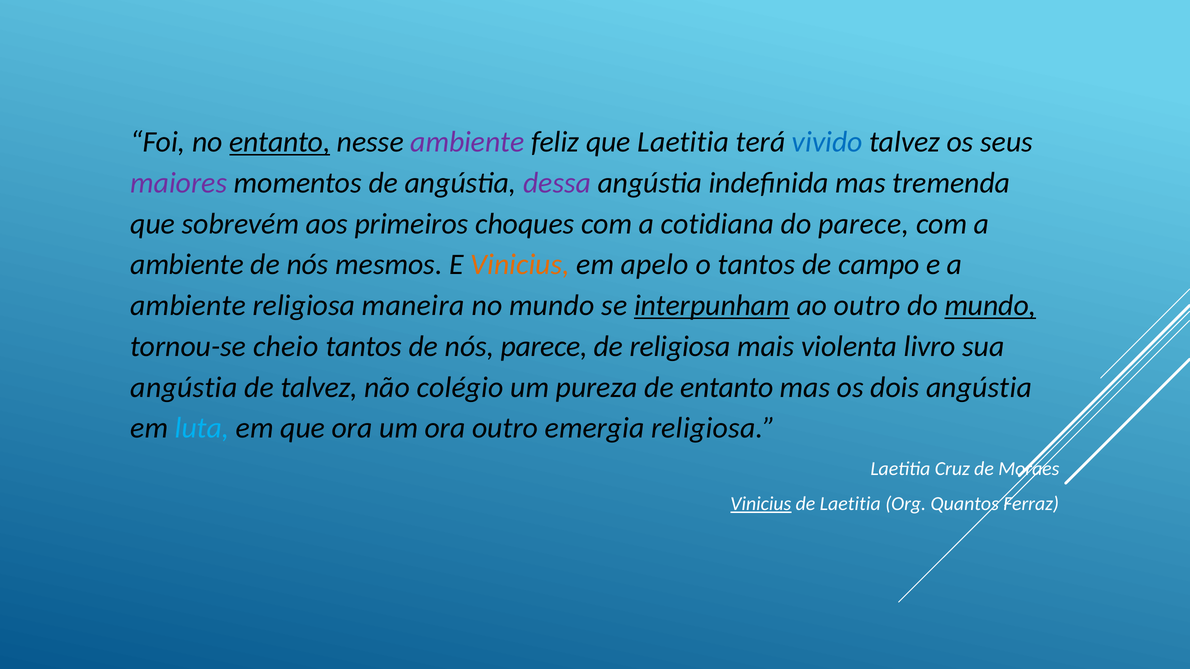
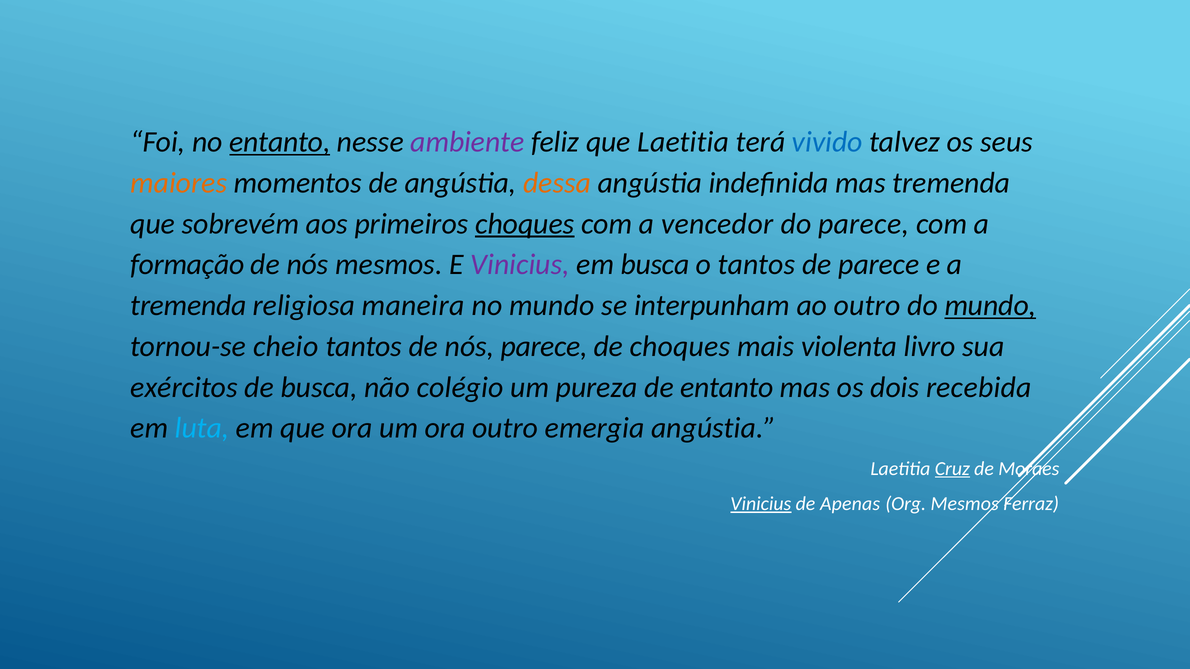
maiores colour: purple -> orange (179, 183)
dessa colour: purple -> orange (557, 183)
choques underline: none -> present (525, 224)
cotidiana: cotidiana -> vencedor (717, 224)
ambiente: ambiente -> formação (187, 265)
Vinicius colour: orange -> purple (520, 265)
em apelo: apelo -> busca (655, 265)
de campo: campo -> parece (879, 265)
ambiente: ambiente -> tremenda (188, 306)
interpunham underline: present -> none (712, 306)
de religiosa: religiosa -> choques (680, 347)
angústia: angústia -> exércitos (184, 387)
de talvez: talvez -> busca (319, 387)
dois angústia: angústia -> recebida (979, 387)
emergia religiosa: religiosa -> angústia (714, 428)
Cruz underline: none -> present (952, 469)
de Laetitia: Laetitia -> Apenas (850, 504)
Org Quantos: Quantos -> Mesmos (965, 504)
